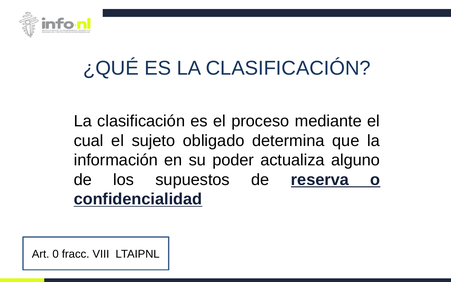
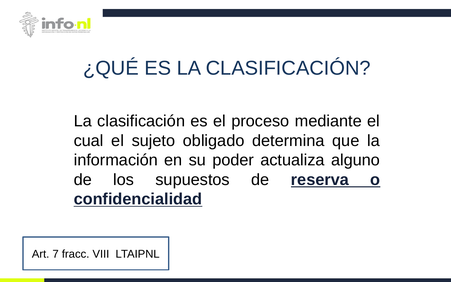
0: 0 -> 7 (56, 254)
